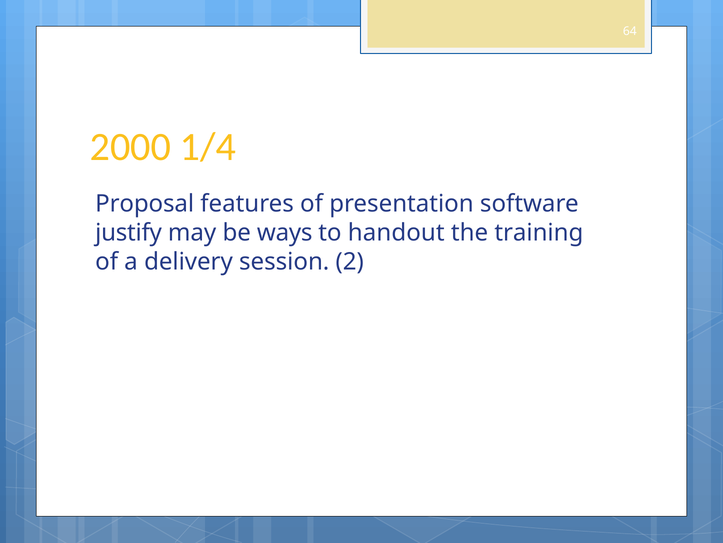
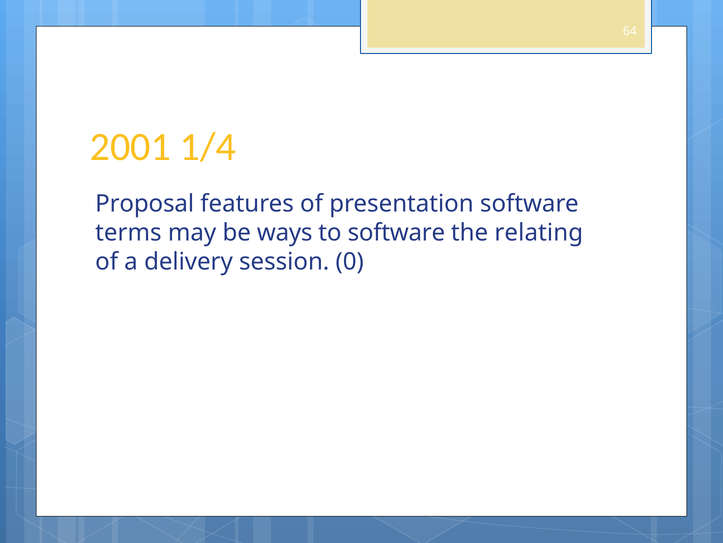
2000: 2000 -> 2001 (130, 147)
justify: justify -> terms (128, 232)
to handout: handout -> software (396, 232)
training: training -> relating (539, 232)
2: 2 -> 0 (350, 261)
